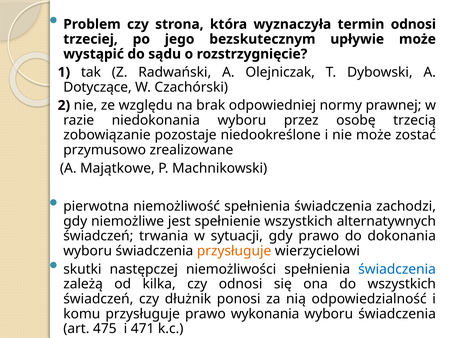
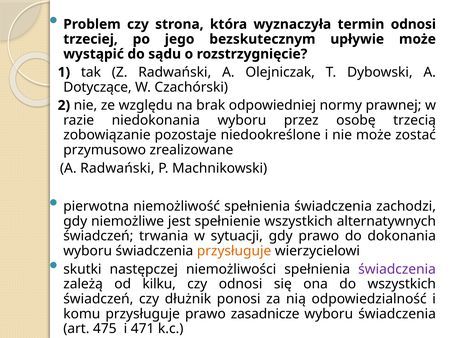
A Majątkowe: Majątkowe -> Radwański (117, 168)
świadczenia colour: blue -> purple (397, 269)
kilka: kilka -> kilku (159, 284)
wykonania: wykonania -> zasadnicze (265, 314)
